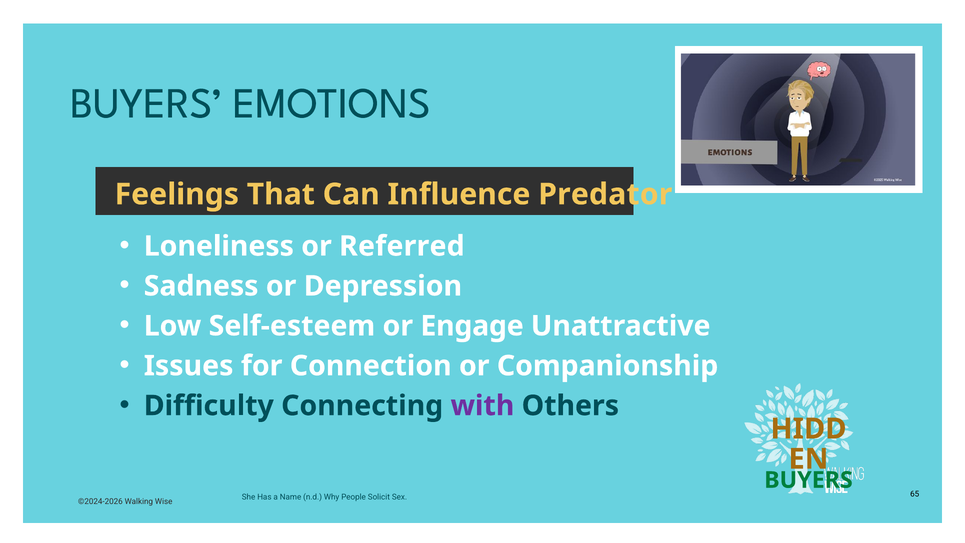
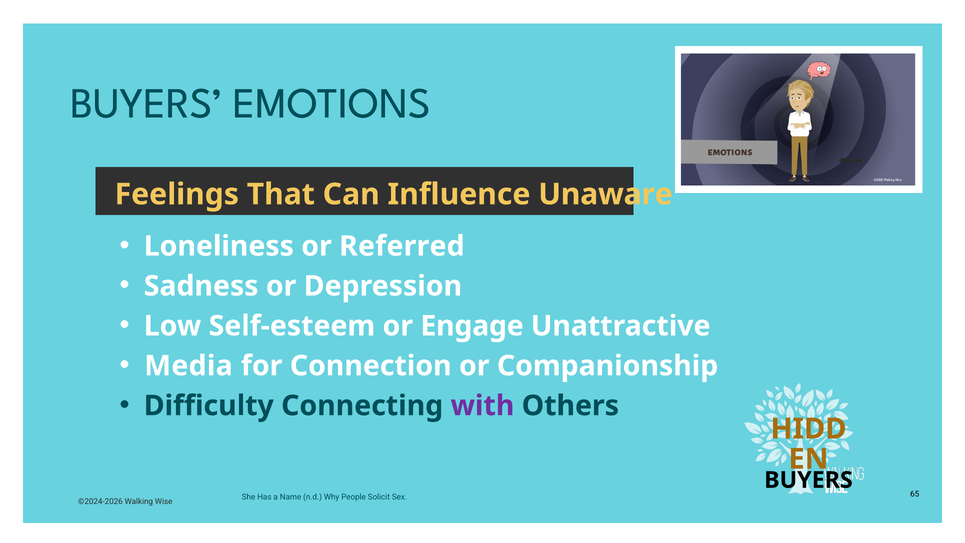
Predator: Predator -> Unaware (605, 194)
Issues: Issues -> Media (188, 366)
BUYERS colour: green -> black (808, 480)
